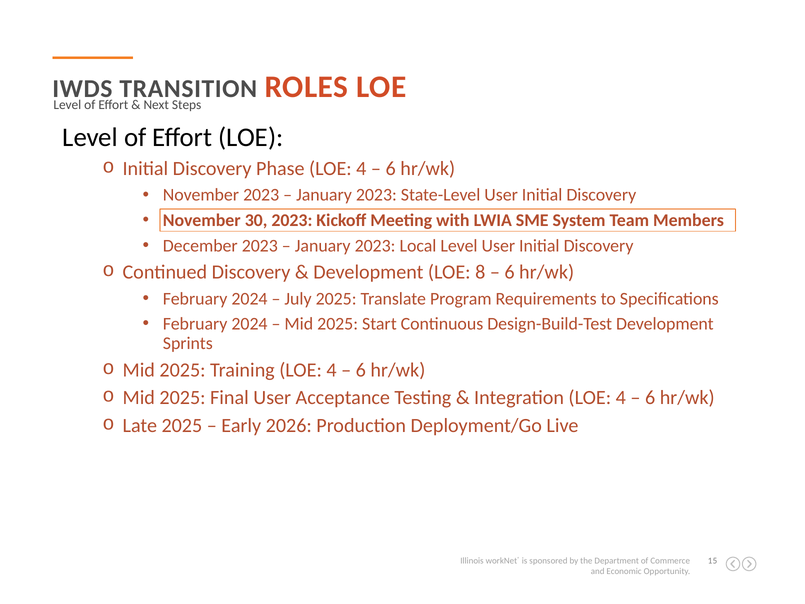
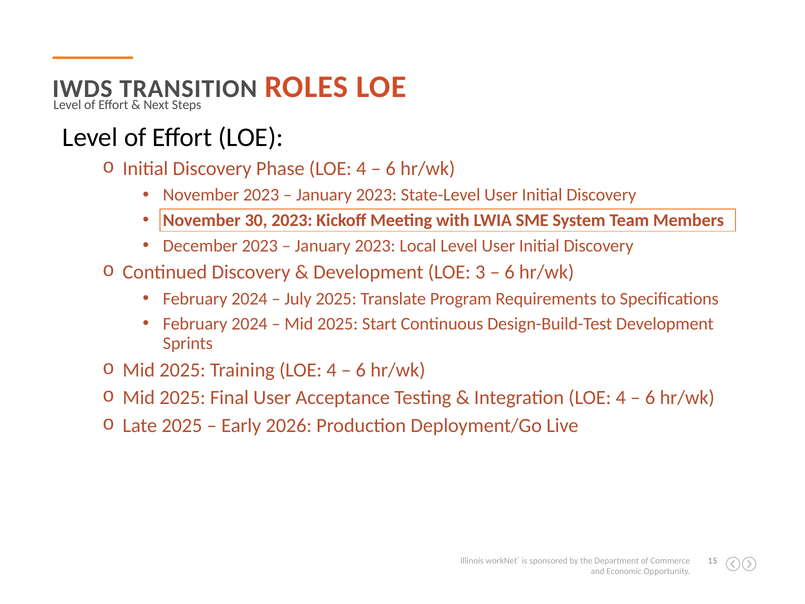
8: 8 -> 3 (480, 272)
